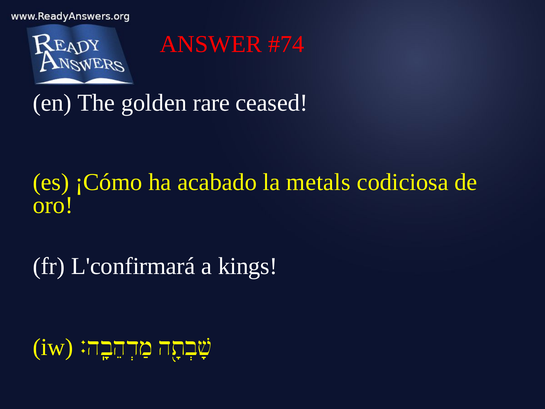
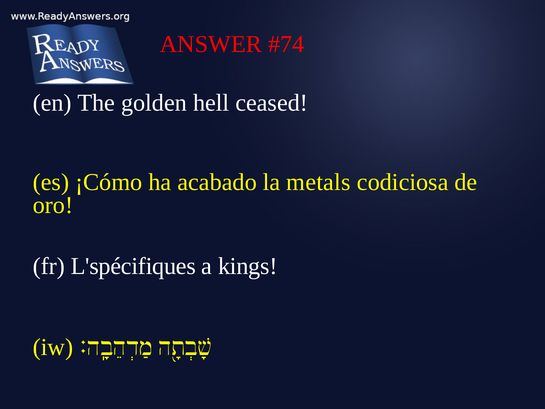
rare: rare -> hell (211, 103)
L'confirmará: L'confirmará -> L'spécifiques (133, 266)
